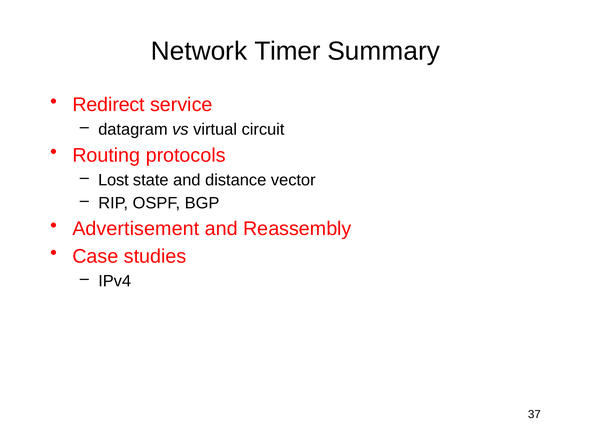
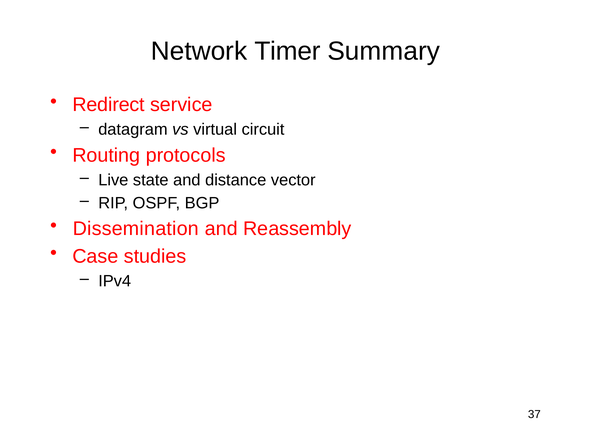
Lost: Lost -> Live (113, 180)
Advertisement: Advertisement -> Dissemination (136, 229)
